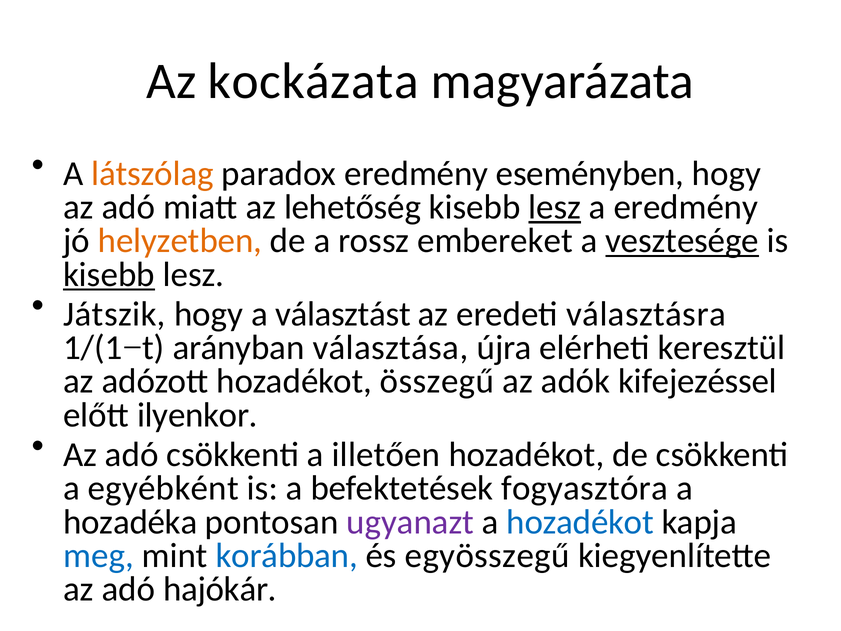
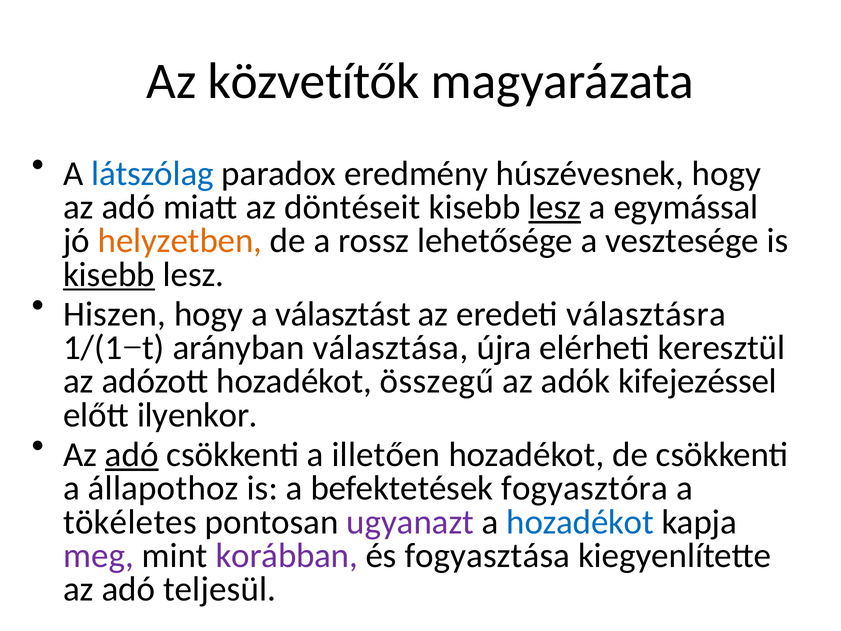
kockázata: kockázata -> közvetítők (314, 81)
látszólag colour: orange -> blue (152, 173)
eseményben: eseményben -> húszévesnek (590, 173)
lehetőség: lehetőség -> döntéseit (352, 207)
a eredmény: eredmény -> egymással (686, 207)
embereket: embereket -> lehetősége (495, 241)
vesztesége underline: present -> none (682, 241)
Játszik: Játszik -> Hiszen (115, 314)
adó underline: none -> present (132, 454)
egyébként: egyébként -> állapothoz (163, 488)
hozadéka: hozadéka -> tökéletes (130, 522)
meg colour: blue -> purple (99, 555)
korábban colour: blue -> purple (287, 555)
egyösszegű: egyösszegű -> fogyasztása (487, 555)
hajókár: hajókár -> teljesül (220, 589)
